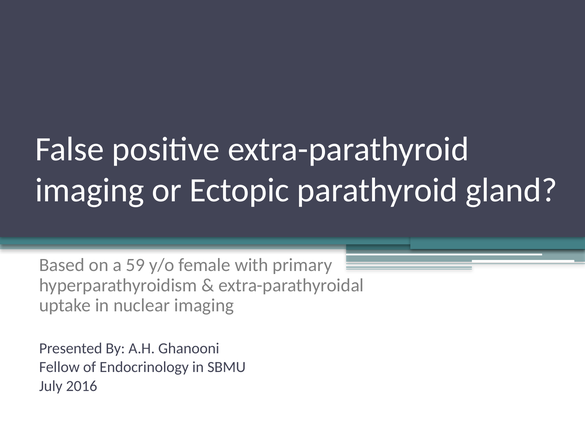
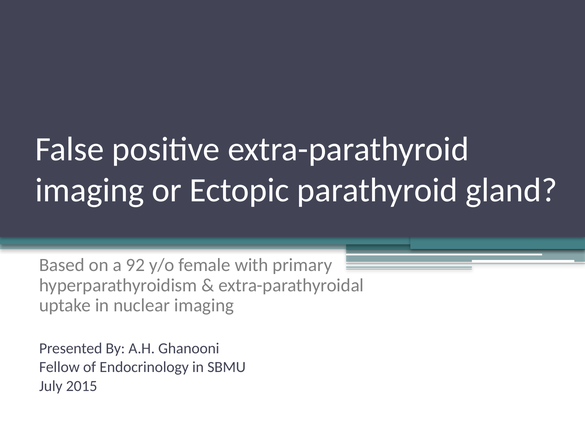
59: 59 -> 92 (135, 265)
2016: 2016 -> 2015 (82, 386)
